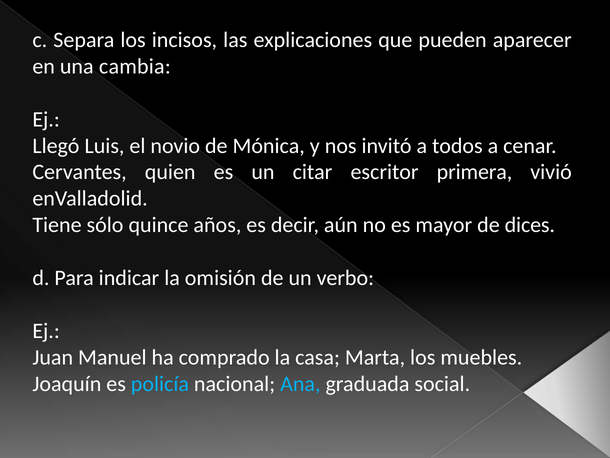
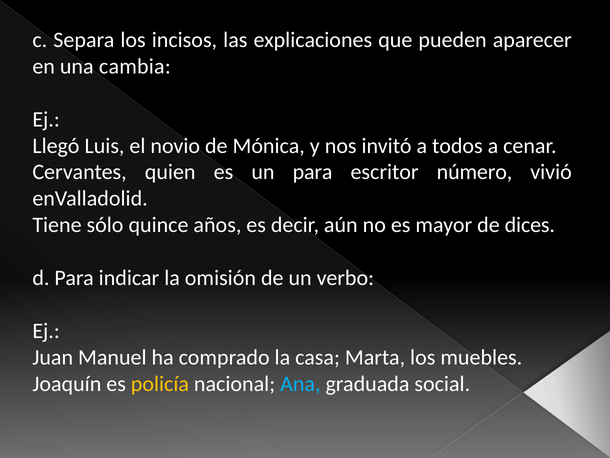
un citar: citar -> para (313, 172)
primera: primera -> número (474, 172)
policía colour: light blue -> yellow (160, 383)
